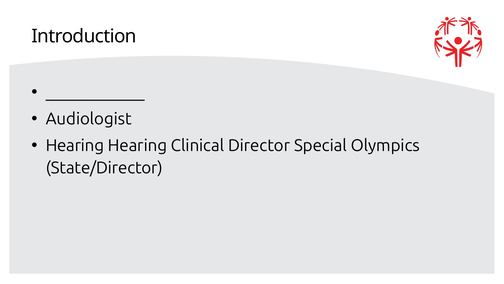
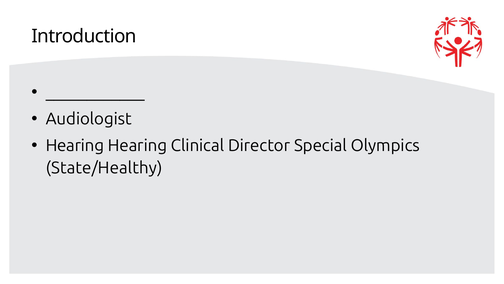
State/Director: State/Director -> State/Healthy (104, 168)
